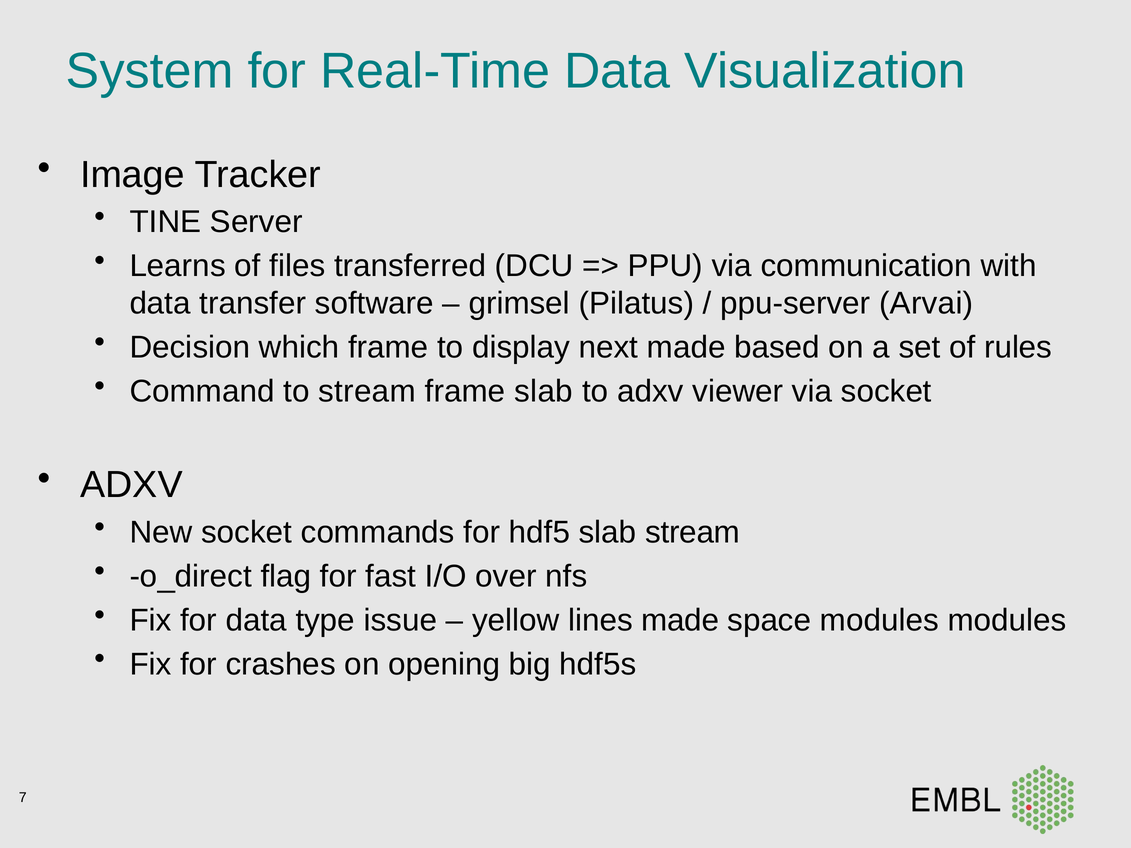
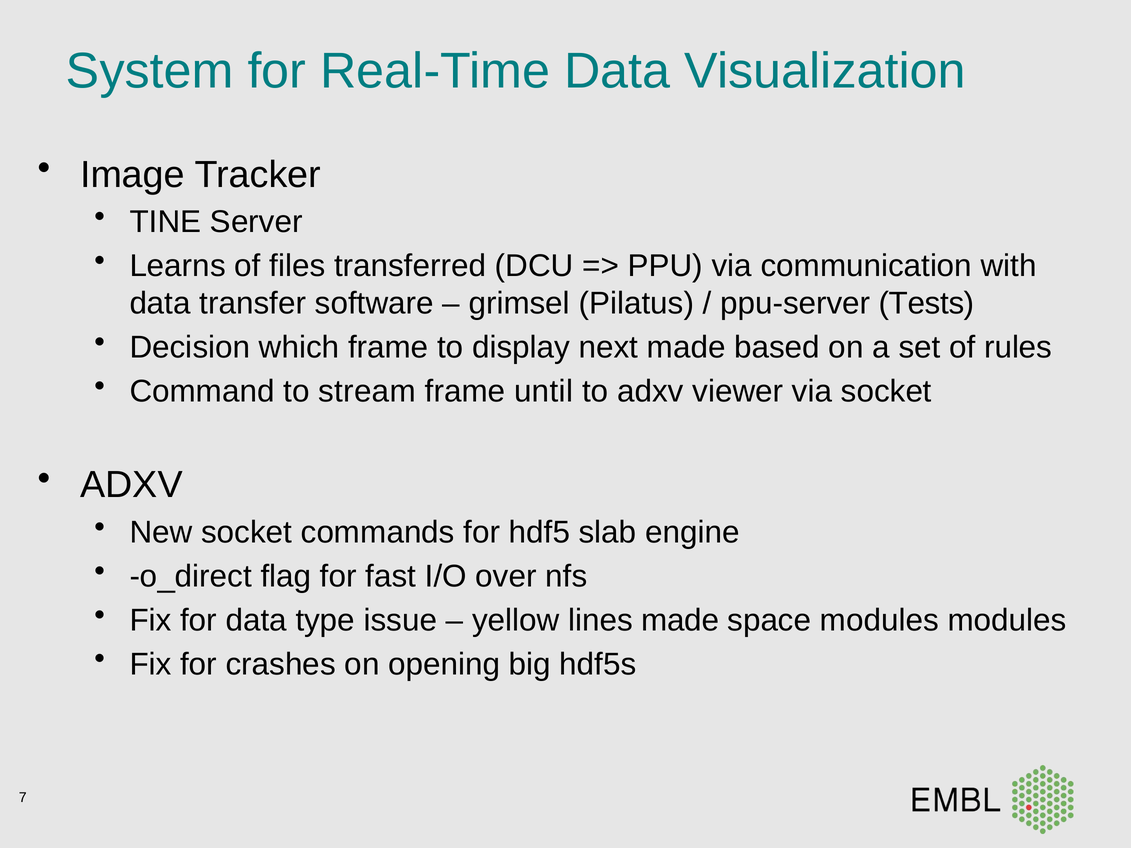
Arvai: Arvai -> Tests (927, 304)
frame slab: slab -> until (544, 392)
slab stream: stream -> engine (692, 532)
